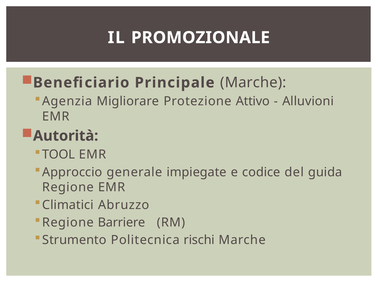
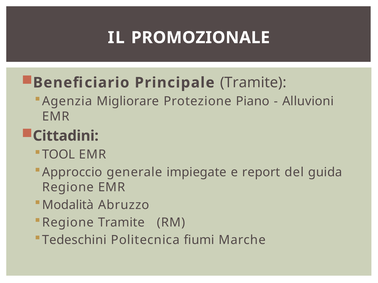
Principale Marche: Marche -> Tramite (253, 83)
Attivo: Attivo -> Piano (253, 102)
Autorità: Autorità -> Cittadini (66, 136)
codice: codice -> report (261, 172)
Climatici: Climatici -> Modalità (68, 205)
Regione Barriere: Barriere -> Tramite (121, 223)
Strumento: Strumento -> Tedeschini (74, 240)
rischi: rischi -> fiumi (199, 240)
